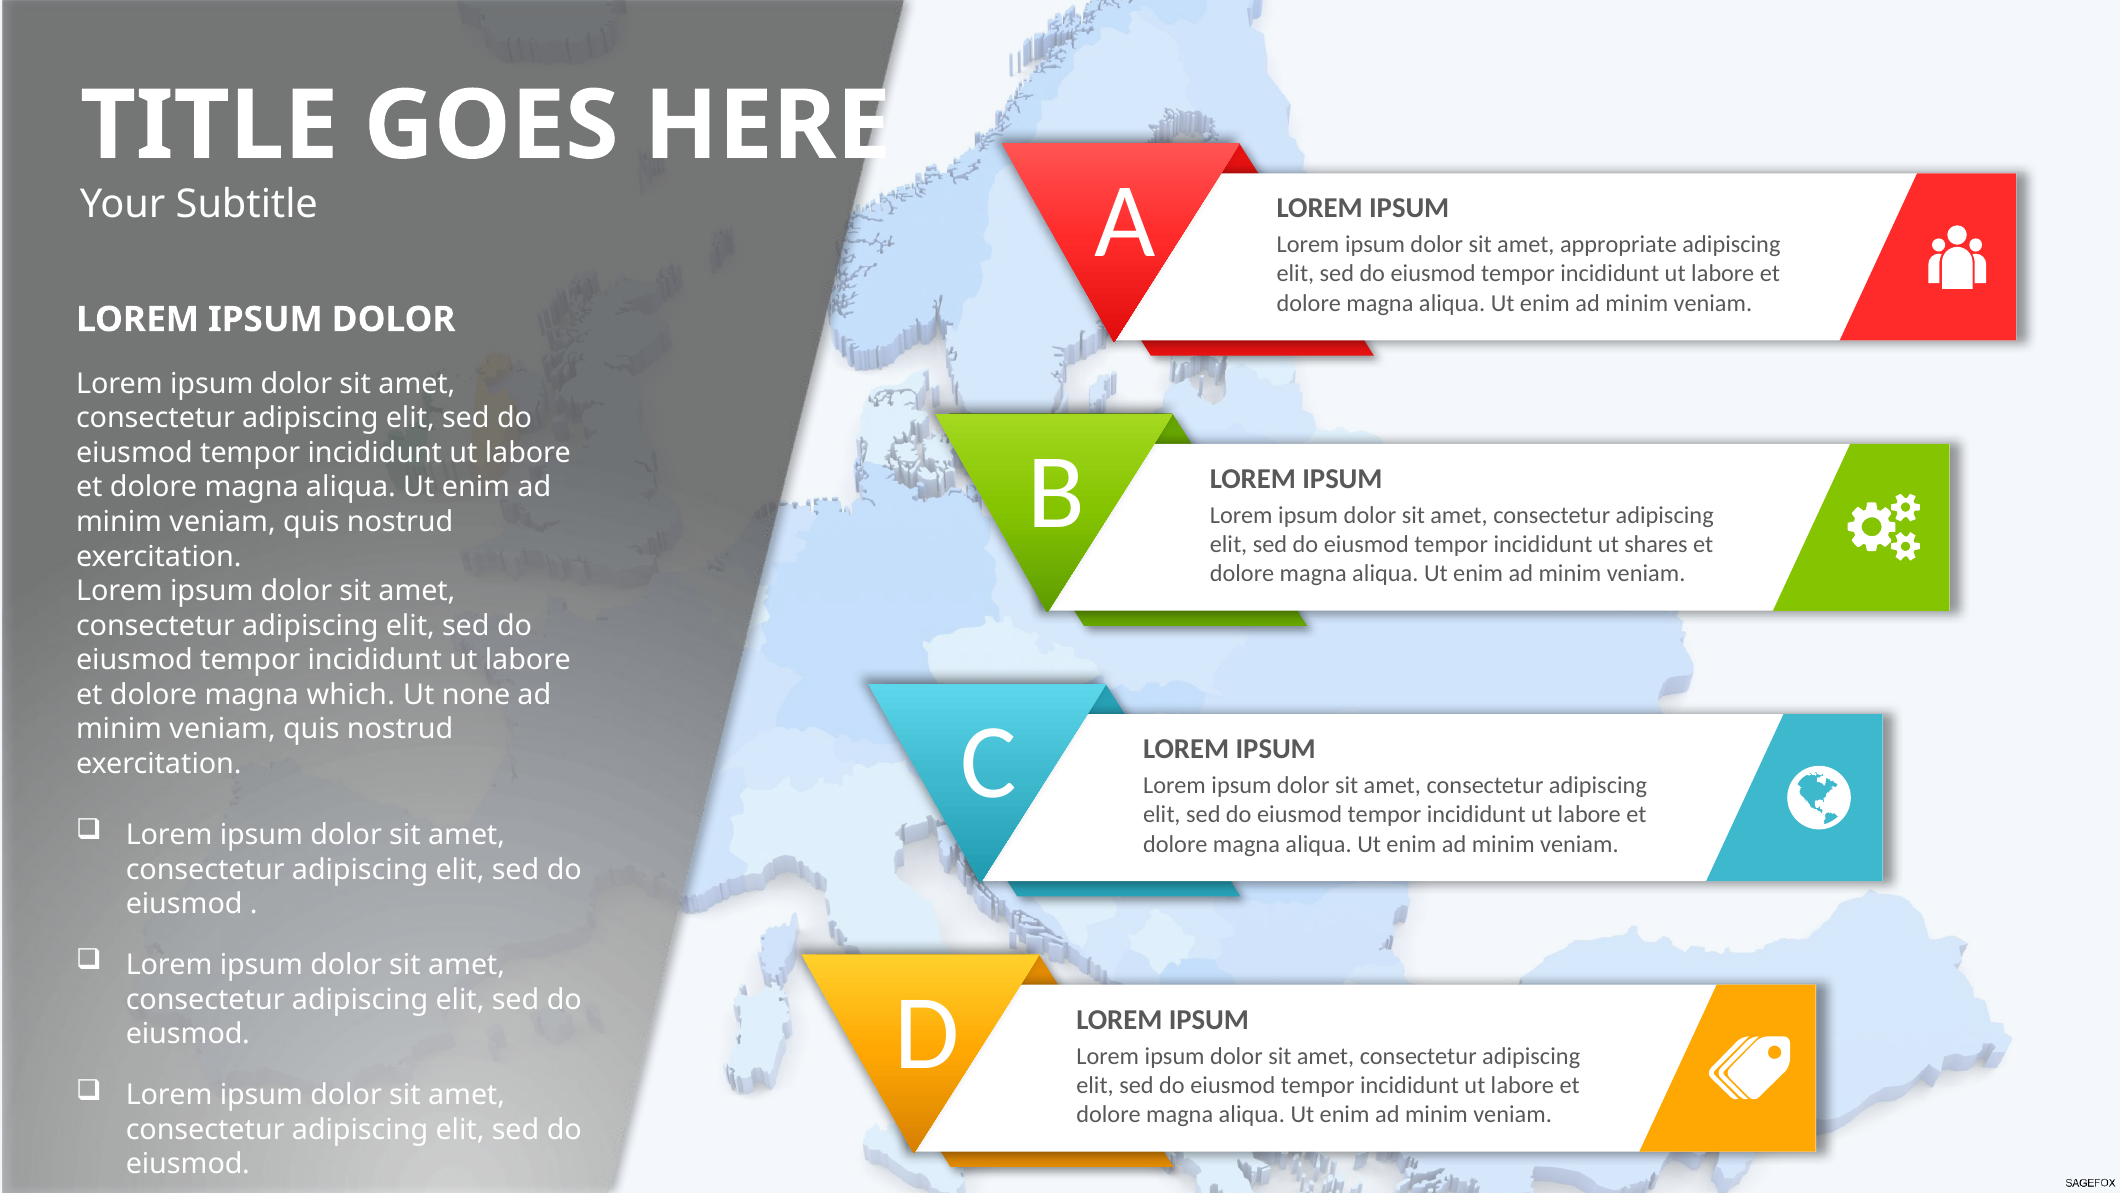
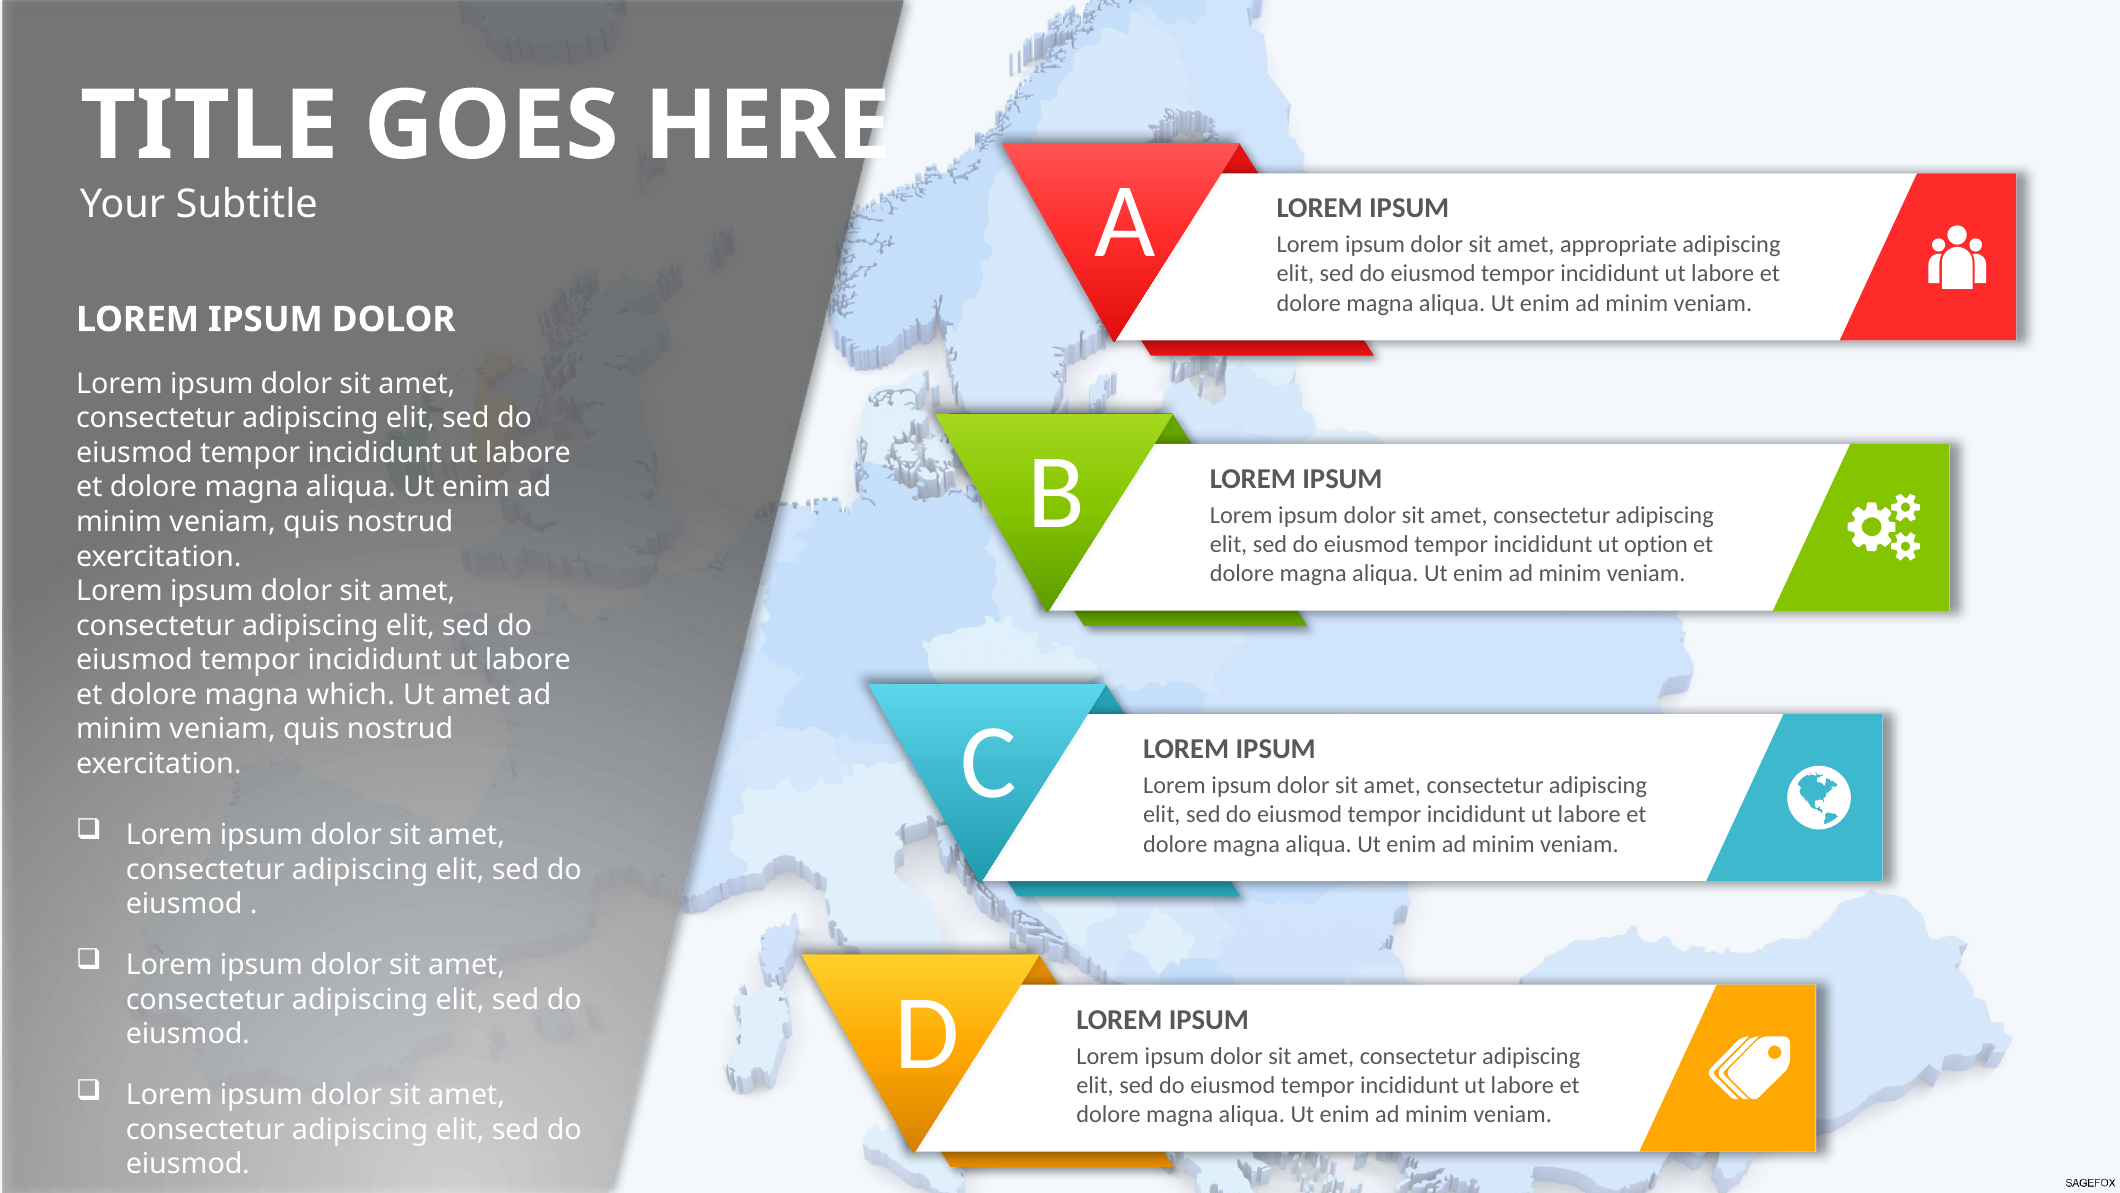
shares: shares -> option (1656, 544)
Ut none: none -> amet (476, 694)
